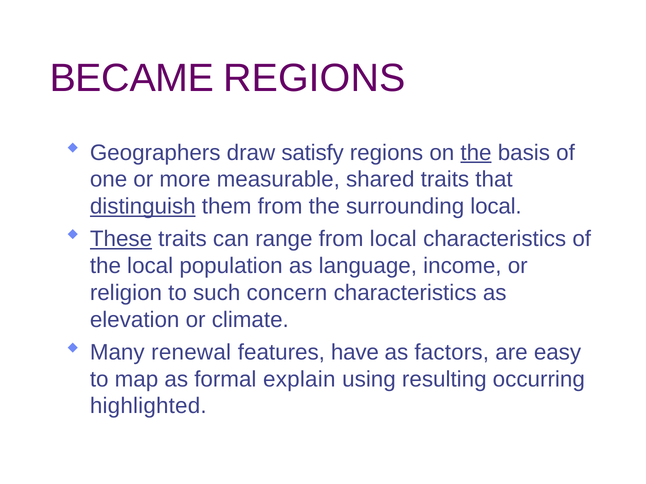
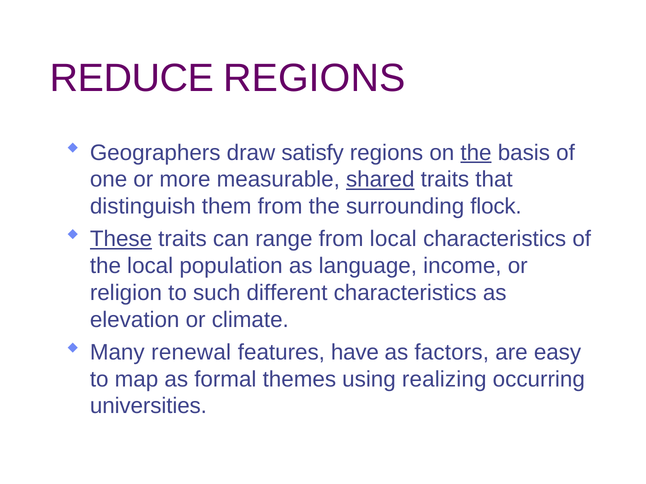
BECAME: BECAME -> REDUCE (132, 78)
shared underline: none -> present (380, 180)
distinguish underline: present -> none (143, 207)
surrounding local: local -> flock (496, 207)
concern: concern -> different (287, 293)
explain: explain -> themes (299, 380)
resulting: resulting -> realizing (444, 380)
highlighted: highlighted -> universities (148, 407)
